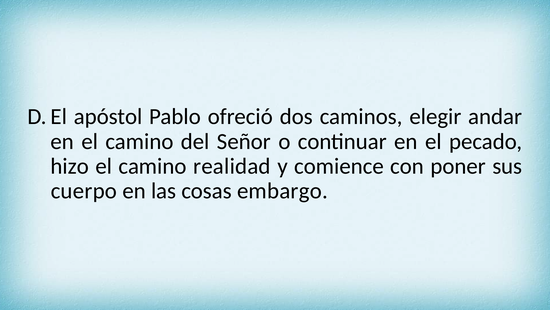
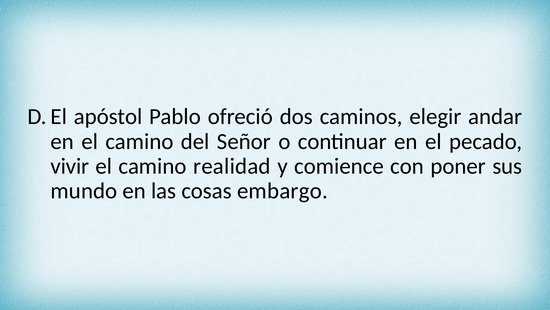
hizo: hizo -> vivir (70, 166)
cuerpo: cuerpo -> mundo (84, 191)
